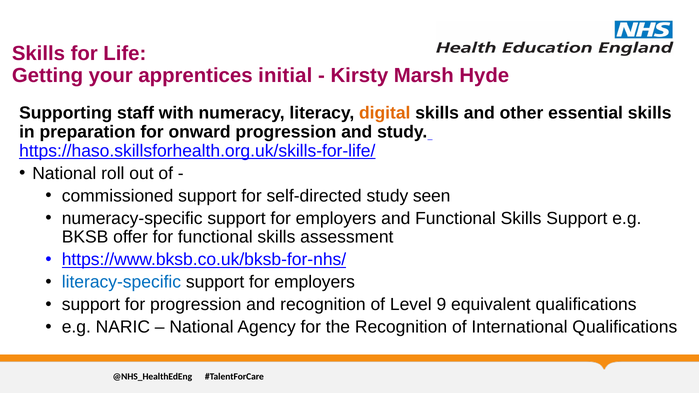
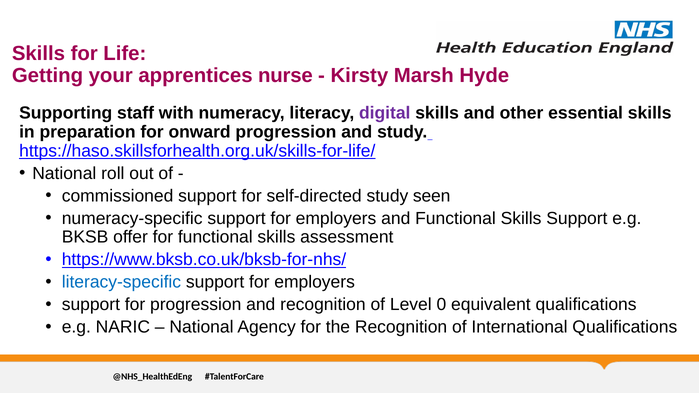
initial: initial -> nurse (285, 76)
digital colour: orange -> purple (385, 113)
9: 9 -> 0 (441, 305)
